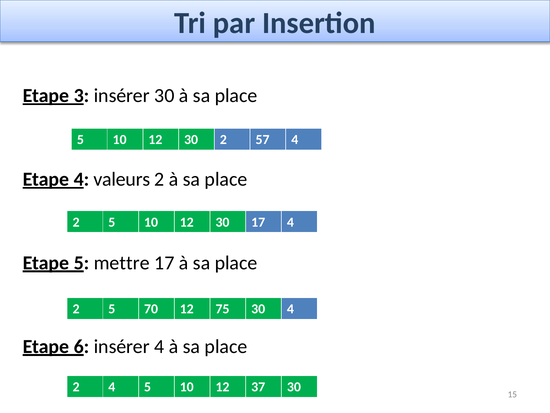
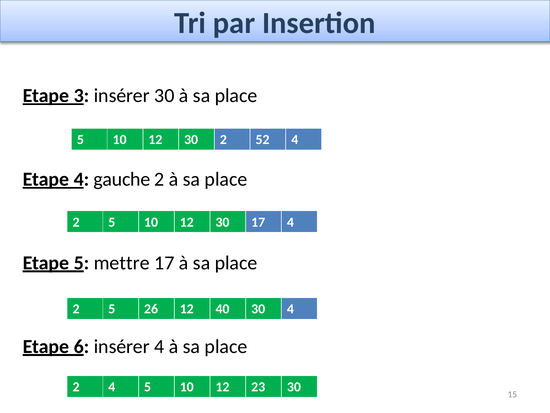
57: 57 -> 52 (263, 140)
valeurs: valeurs -> gauche (122, 179)
70: 70 -> 26 (151, 309)
75: 75 -> 40 (222, 309)
37: 37 -> 23 (258, 386)
